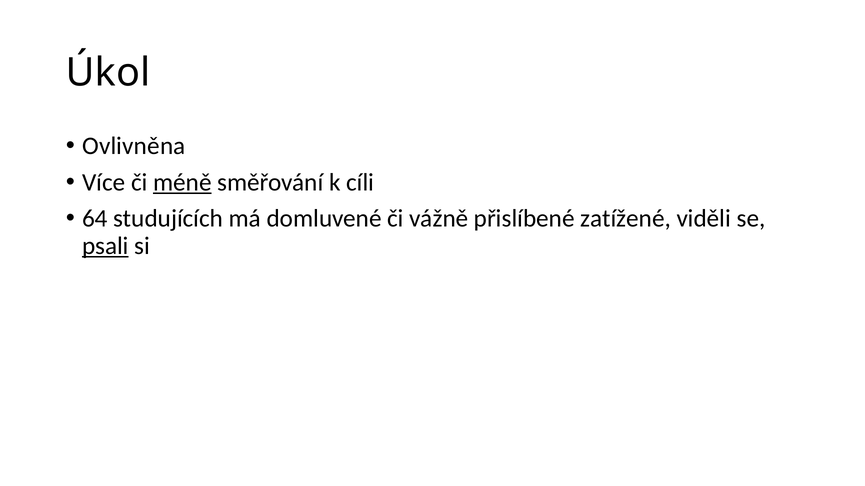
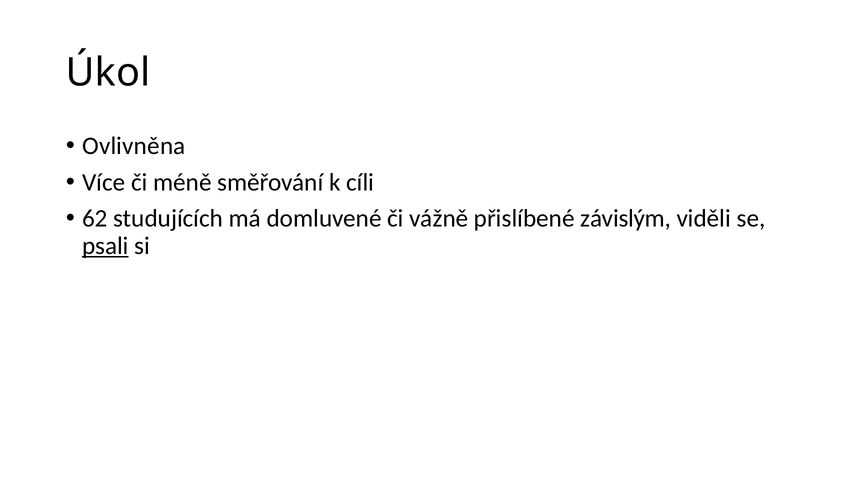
méně underline: present -> none (182, 183)
64: 64 -> 62 (95, 219)
zatížené: zatížené -> závislým (626, 219)
